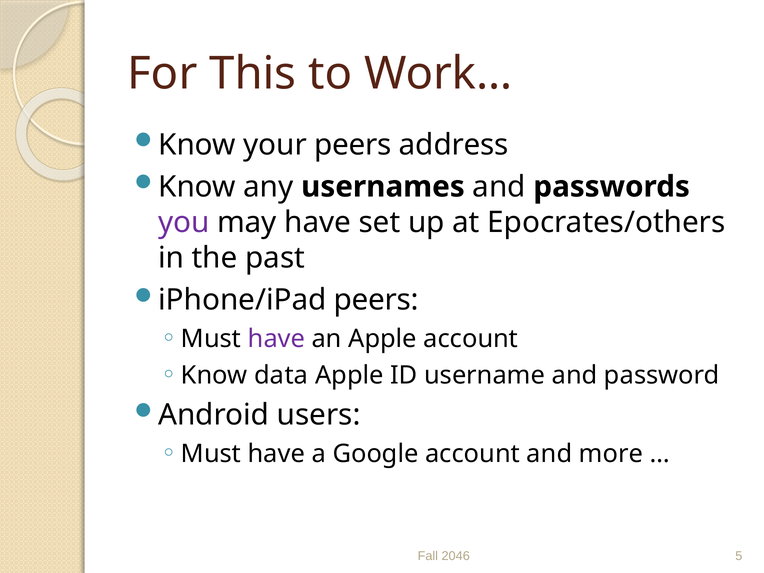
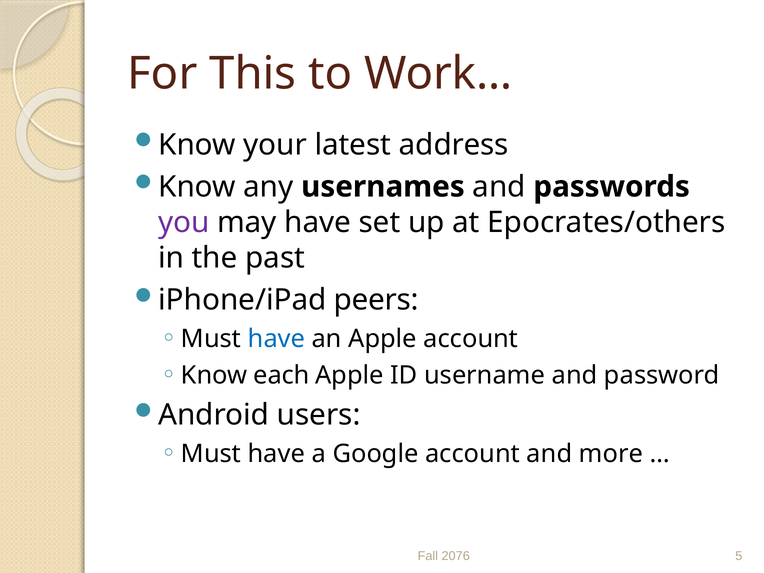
your peers: peers -> latest (353, 145)
have colour: purple -> blue (276, 339)
data: data -> each (281, 375)
2046: 2046 -> 2076 (456, 556)
